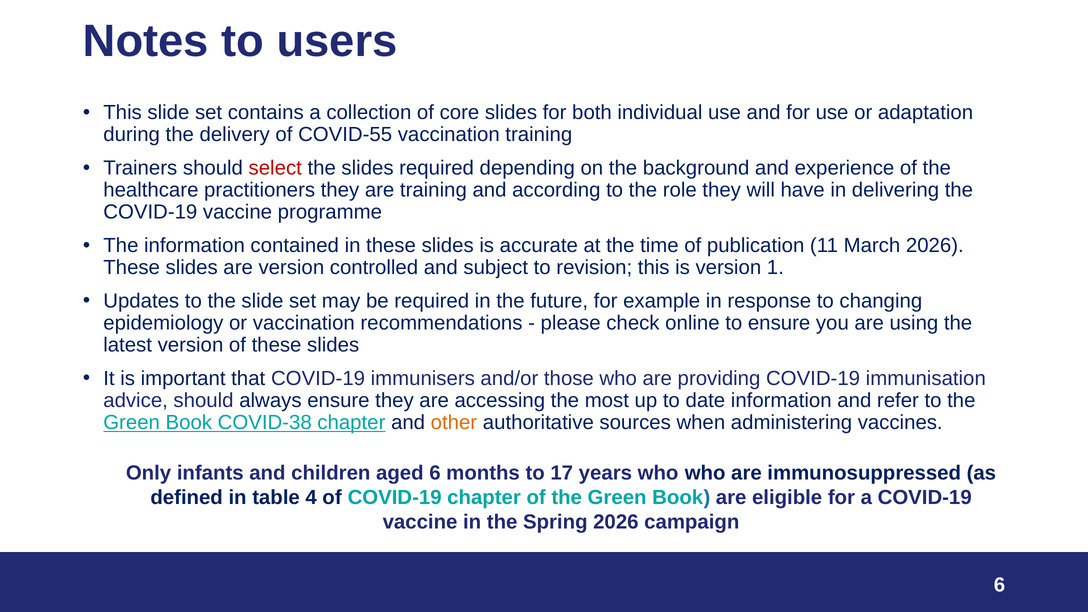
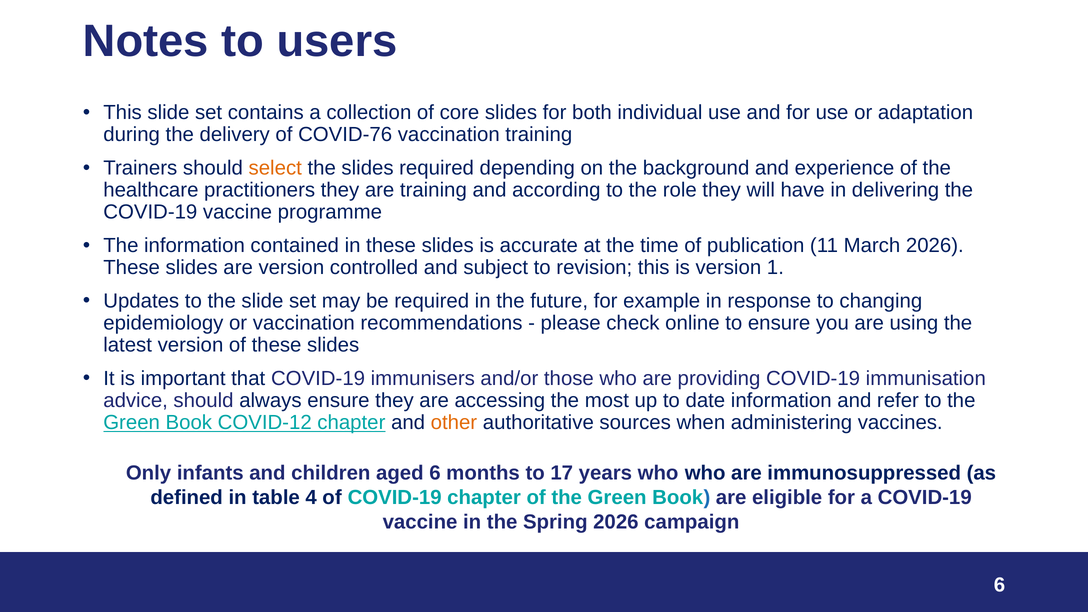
COVID-55: COVID-55 -> COVID-76 (345, 135)
select colour: red -> orange (275, 168)
COVID-38: COVID-38 -> COVID-12 (265, 422)
